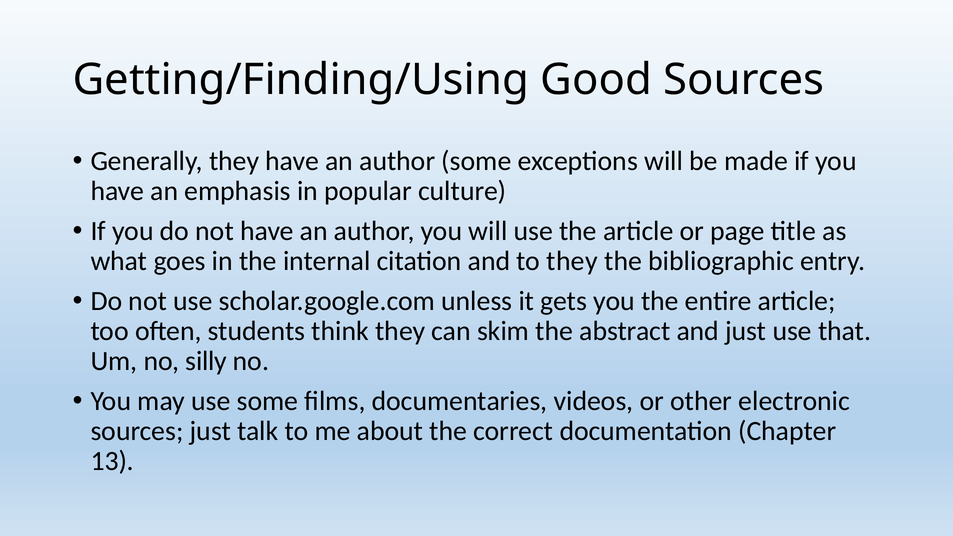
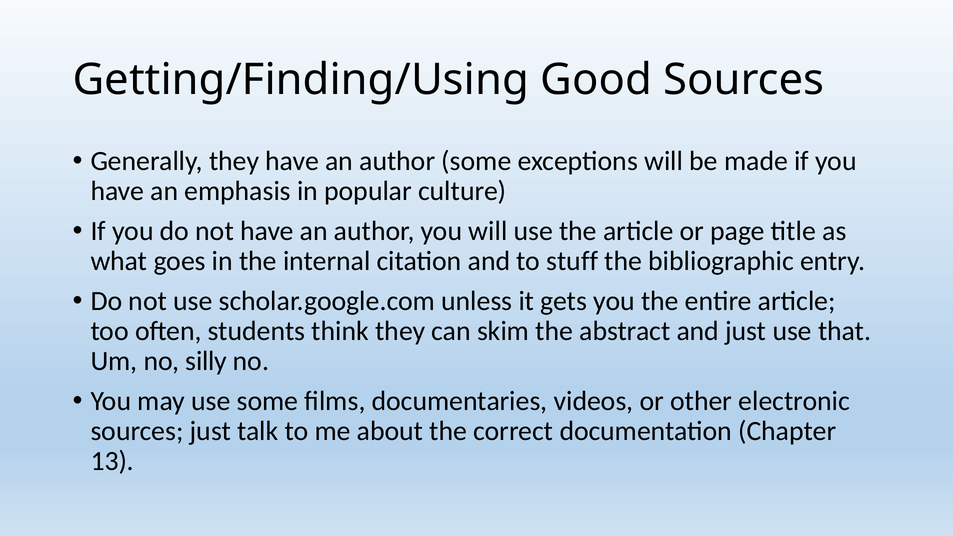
to they: they -> stuff (572, 261)
